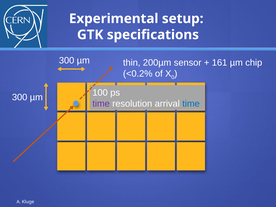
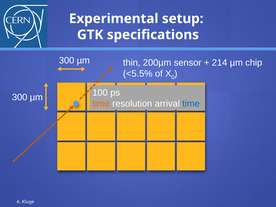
161: 161 -> 214 (220, 63)
<0.2%: <0.2% -> <5.5% (138, 74)
time colour: purple -> orange (101, 104)
